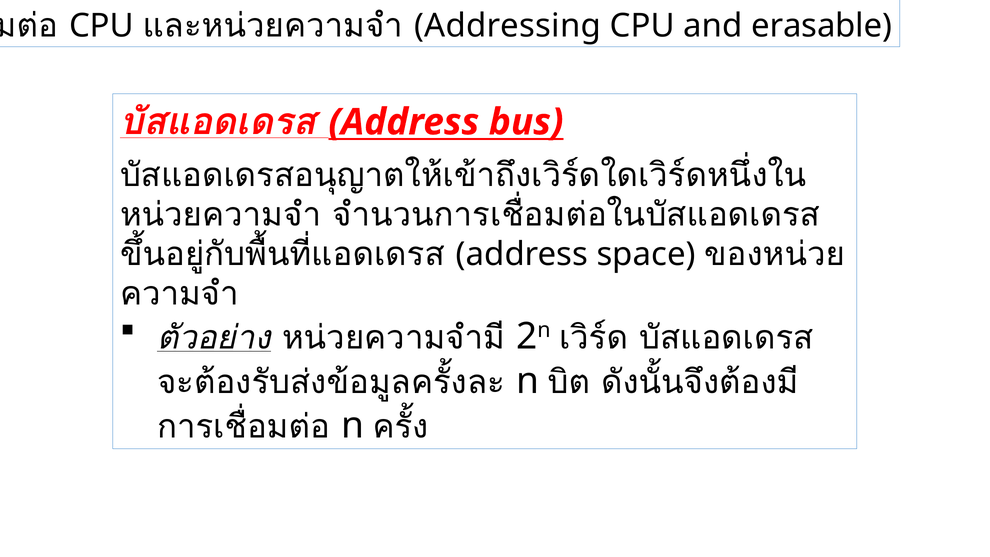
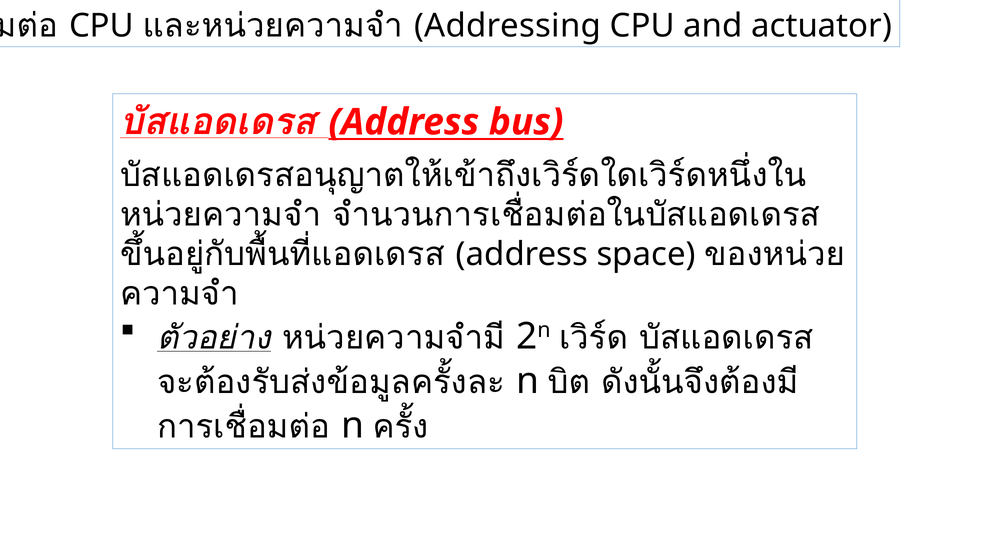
erasable: erasable -> actuator (822, 26)
